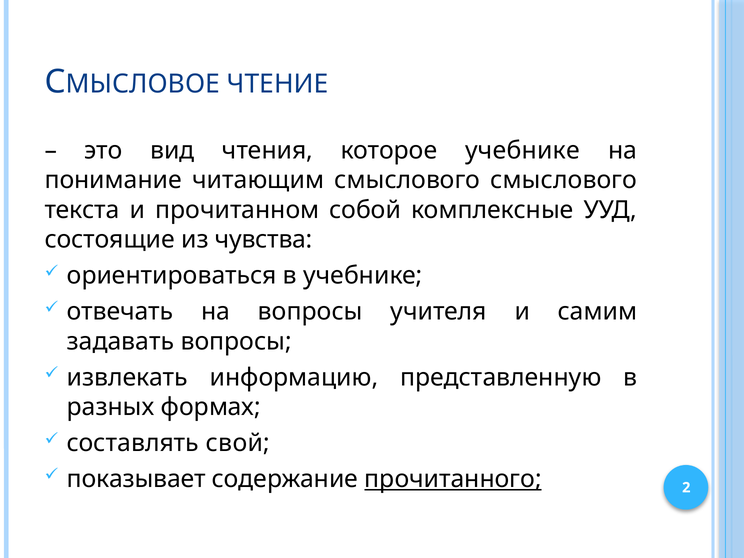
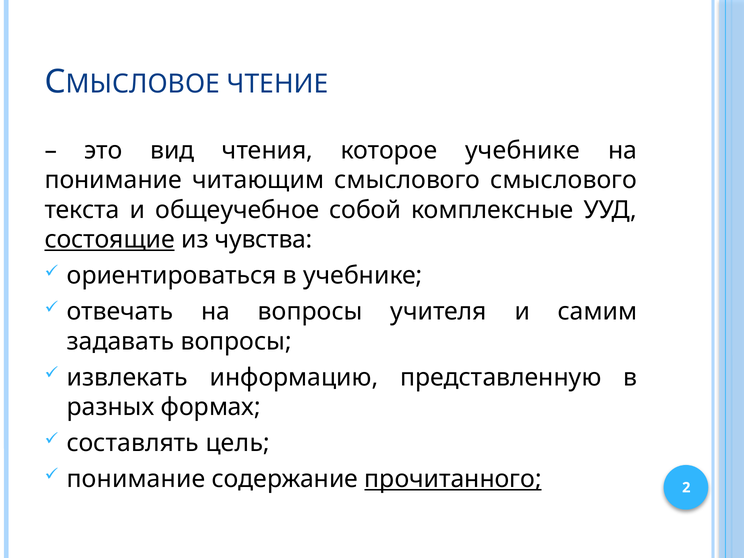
прочитанном: прочитанном -> общеучебное (237, 210)
состоящие underline: none -> present (110, 240)
свой: свой -> цель (238, 443)
показывает: показывает -> понимание (136, 479)
